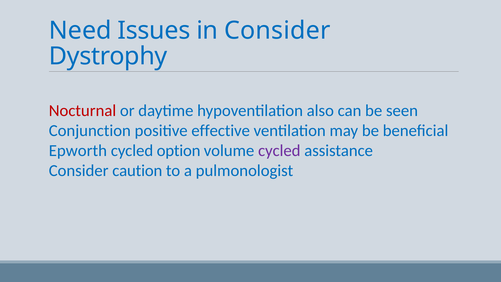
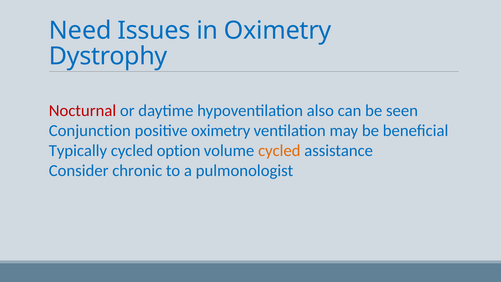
in Consider: Consider -> Oximetry (278, 31)
positive effective: effective -> oximetry (221, 130)
Epworth: Epworth -> Typically (78, 151)
cycled colour: purple -> orange (279, 151)
caution: caution -> chronic (137, 171)
